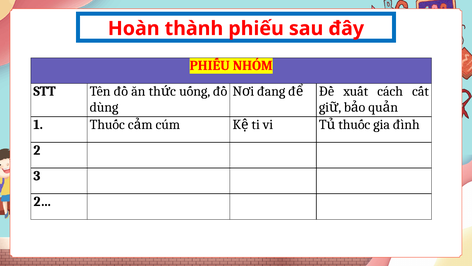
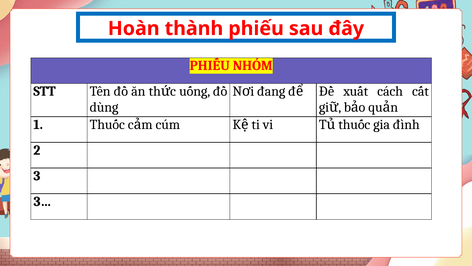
2…: 2… -> 3… (42, 201)
